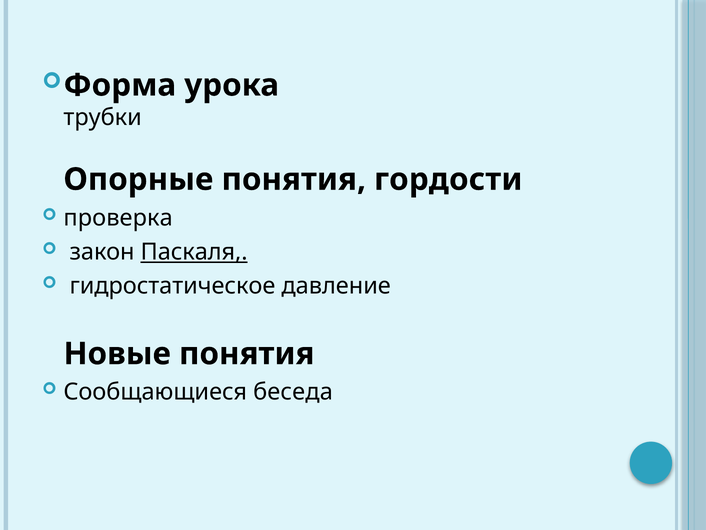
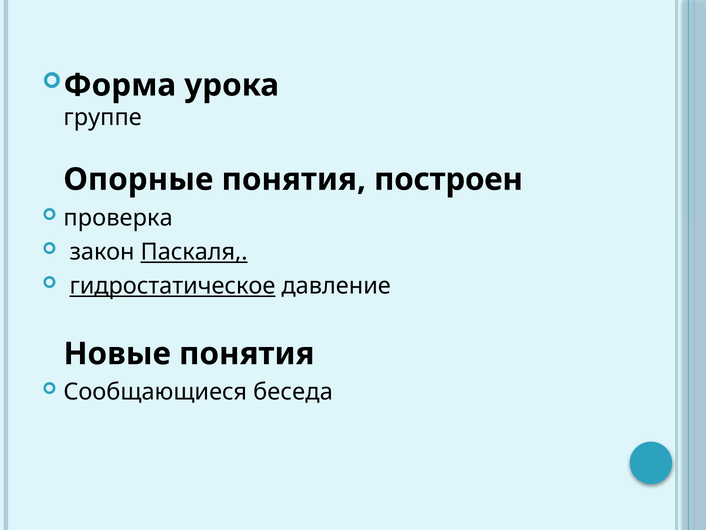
трубки: трубки -> группе (103, 118)
гордости: гордости -> построен (448, 179)
гидростатическое underline: none -> present (172, 286)
